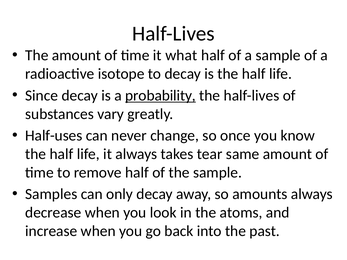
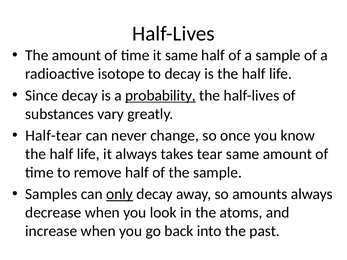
it what: what -> same (181, 55)
Half-uses: Half-uses -> Half-tear (54, 136)
only underline: none -> present (120, 194)
